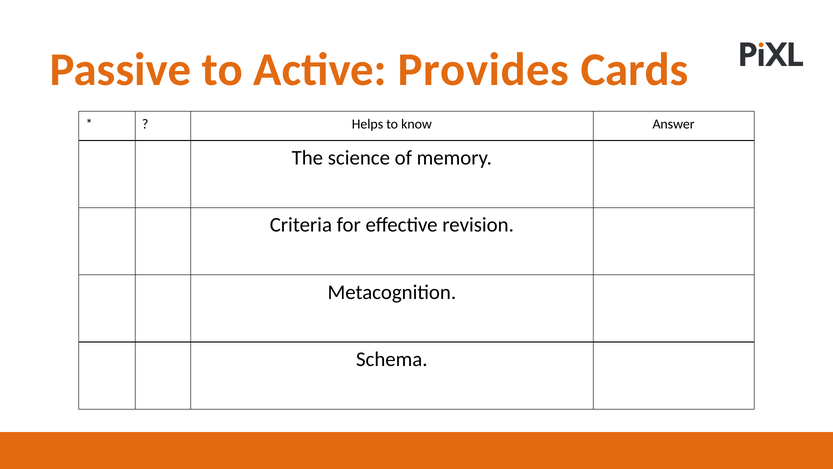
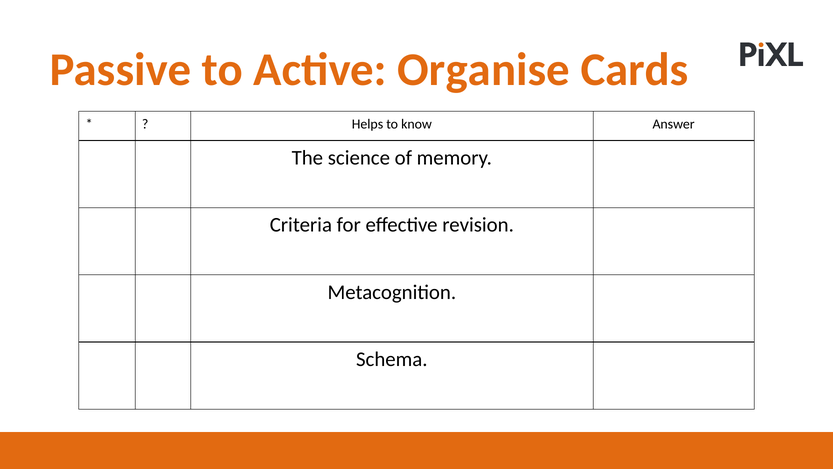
Provides: Provides -> Organise (484, 70)
